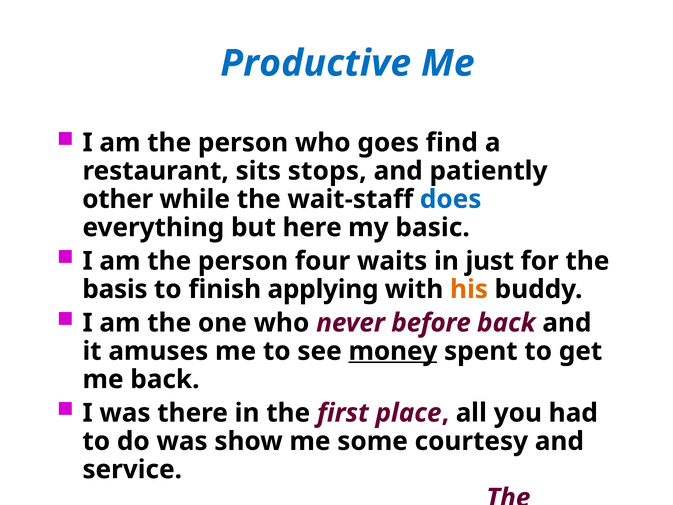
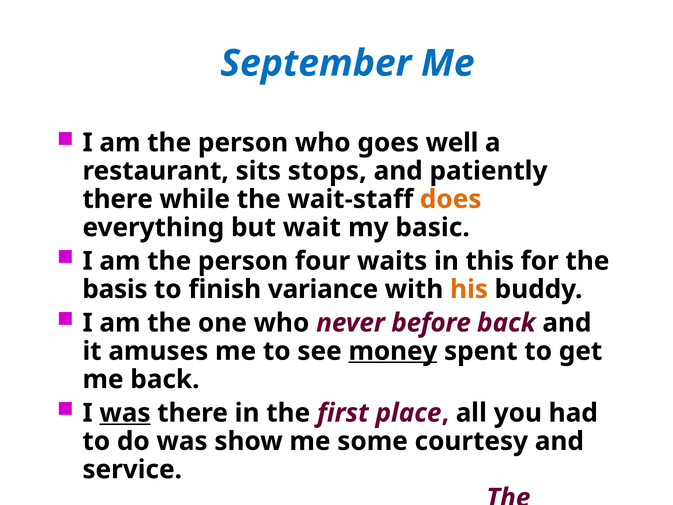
Productive: Productive -> September (316, 63)
find: find -> well (452, 143)
other: other -> there (118, 199)
does colour: blue -> orange (451, 199)
here: here -> wait (312, 227)
just: just -> this (490, 261)
applying: applying -> variance (323, 289)
was underline: none -> present (125, 413)
